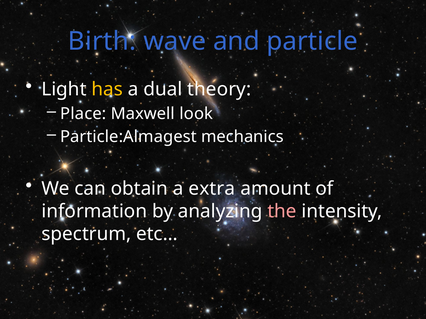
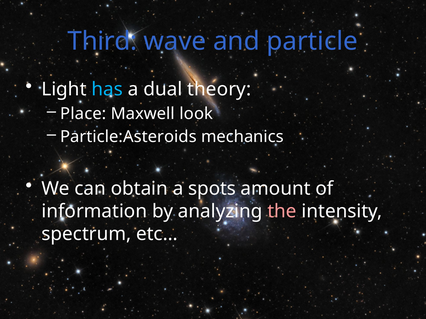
Birth: Birth -> Third (102, 41)
has colour: yellow -> light blue (107, 89)
Particle:Almagest: Particle:Almagest -> Particle:Asteroids (128, 137)
extra: extra -> spots (212, 189)
